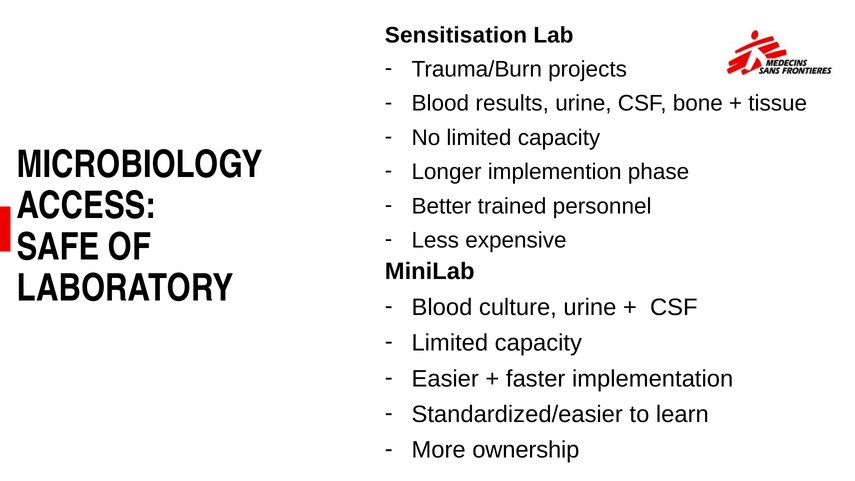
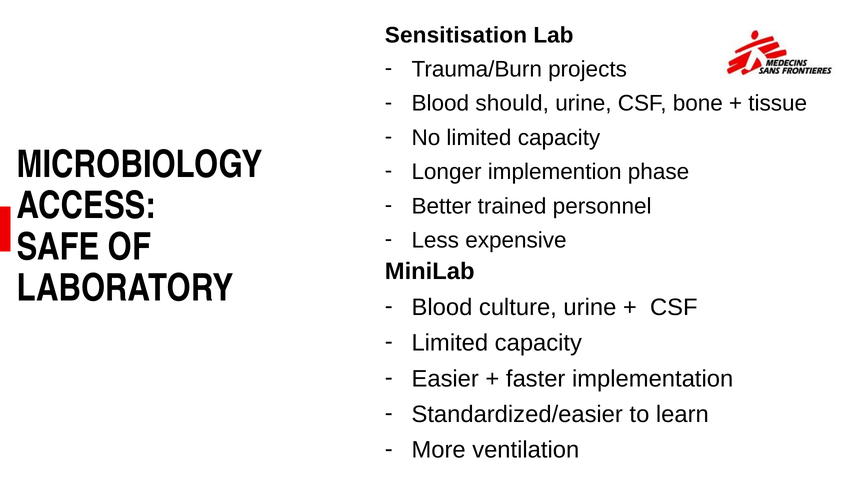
results: results -> should (512, 103)
ownership: ownership -> ventilation (526, 450)
